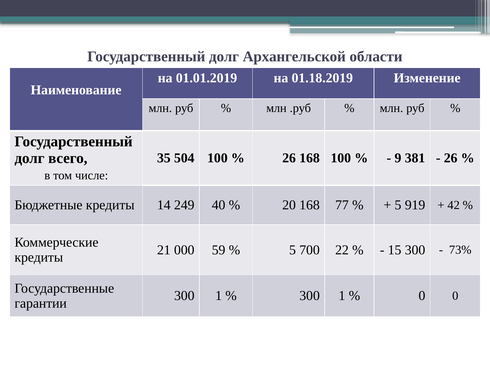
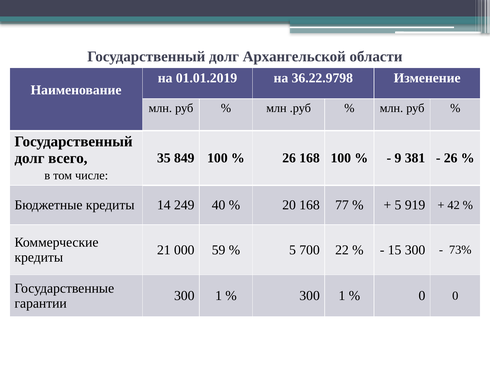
01.18.2019: 01.18.2019 -> 36.22.9798 (322, 78)
504: 504 -> 849 (184, 158)
